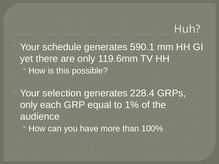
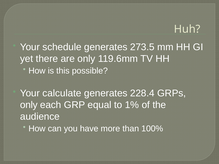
590.1: 590.1 -> 273.5 (142, 47)
selection: selection -> calculate (62, 93)
